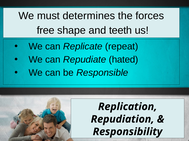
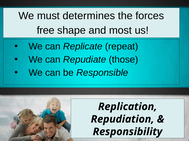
teeth: teeth -> most (120, 31)
hated: hated -> those (123, 60)
